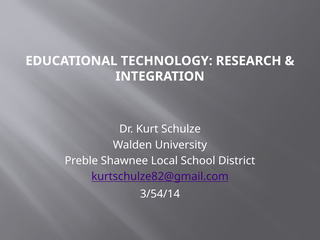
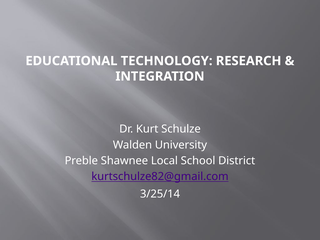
3/54/14: 3/54/14 -> 3/25/14 (160, 194)
